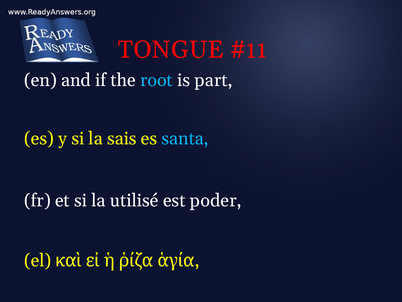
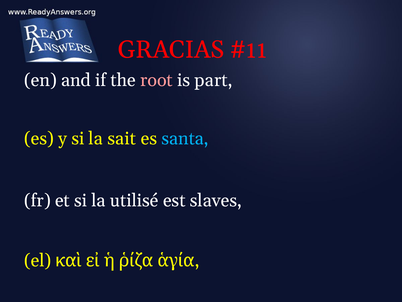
TONGUE: TONGUE -> GRACIAS (171, 50)
root colour: light blue -> pink (156, 80)
sais: sais -> sait (122, 138)
poder: poder -> slaves (216, 200)
